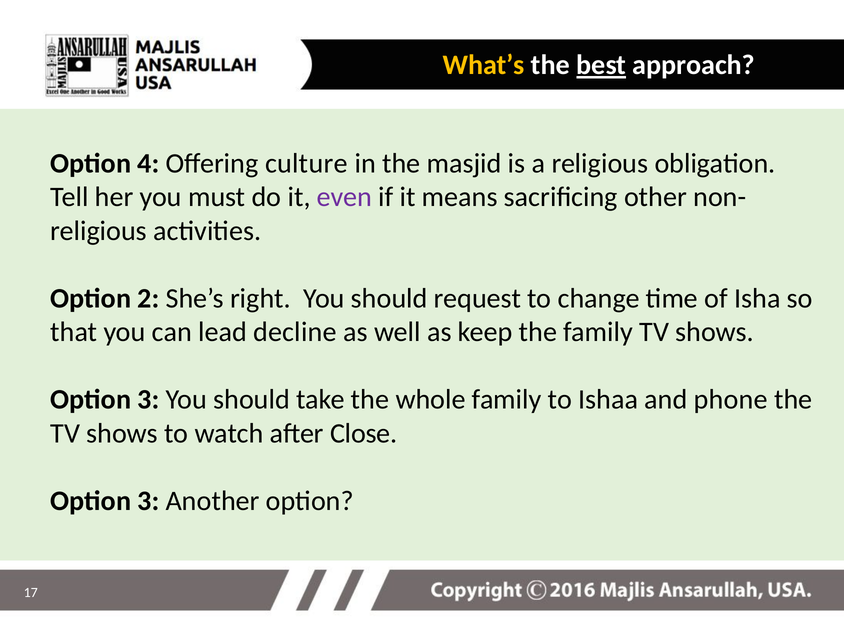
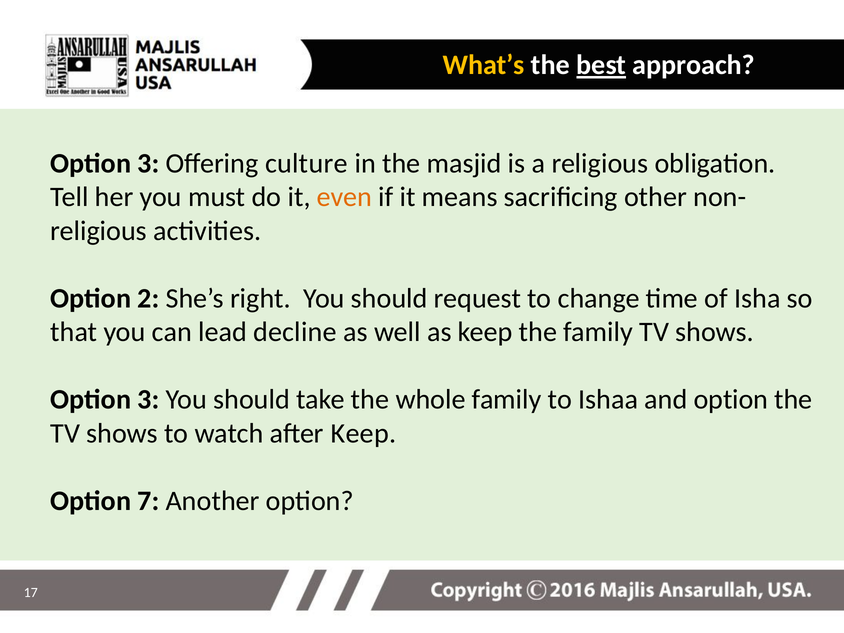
4: 4 -> 3 (148, 163)
even colour: purple -> orange (344, 197)
and phone: phone -> option (731, 400)
after Close: Close -> Keep (363, 433)
3: 3 -> 7 (148, 501)
